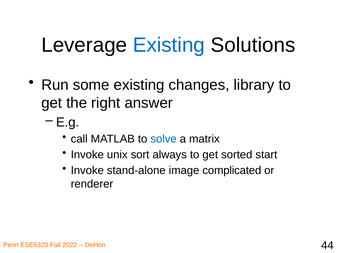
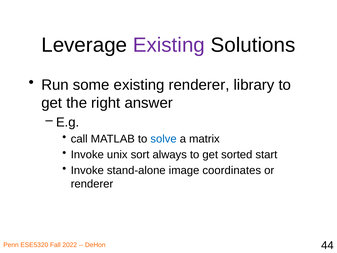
Existing colour: blue -> purple (169, 45)
existing changes: changes -> renderer (199, 85)
complicated: complicated -> coordinates (232, 170)
